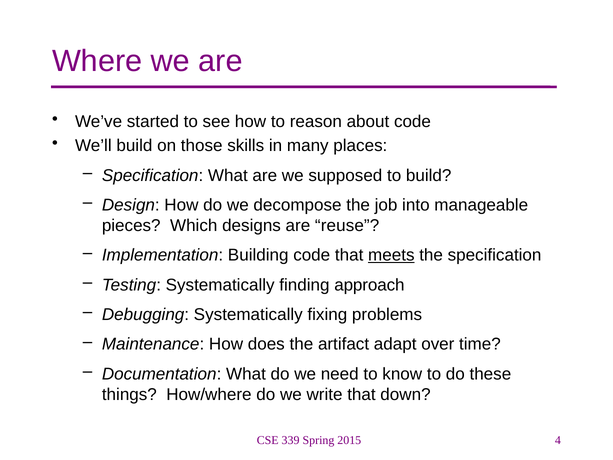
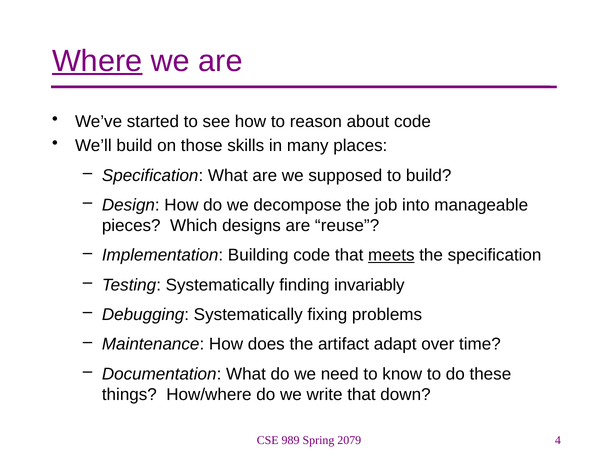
Where underline: none -> present (97, 61)
approach: approach -> invariably (369, 285)
339: 339 -> 989 (291, 440)
2015: 2015 -> 2079 (349, 440)
